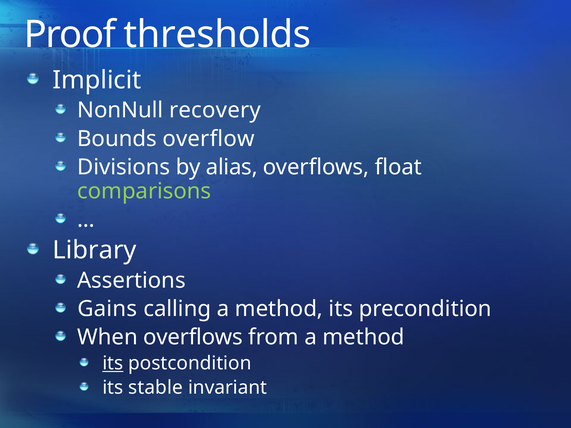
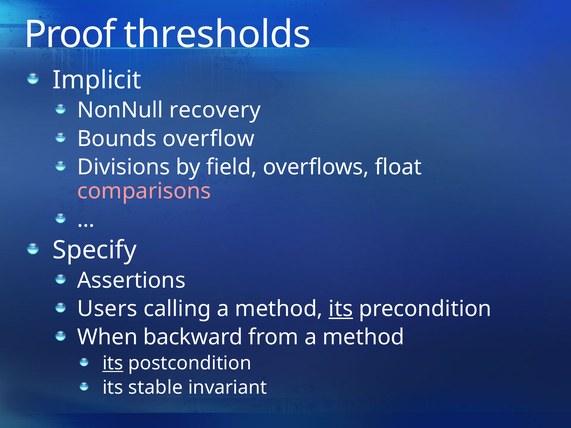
alias: alias -> field (232, 167)
comparisons colour: light green -> pink (144, 191)
Library: Library -> Specify (95, 250)
Gains: Gains -> Users (107, 309)
its underline: none -> present (341, 309)
When overflows: overflows -> backward (193, 337)
